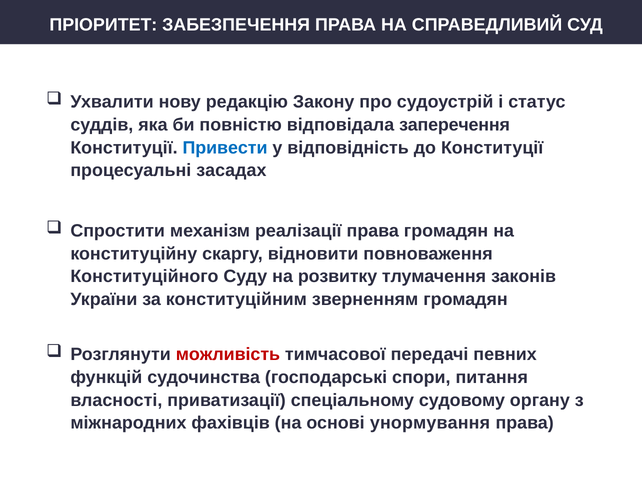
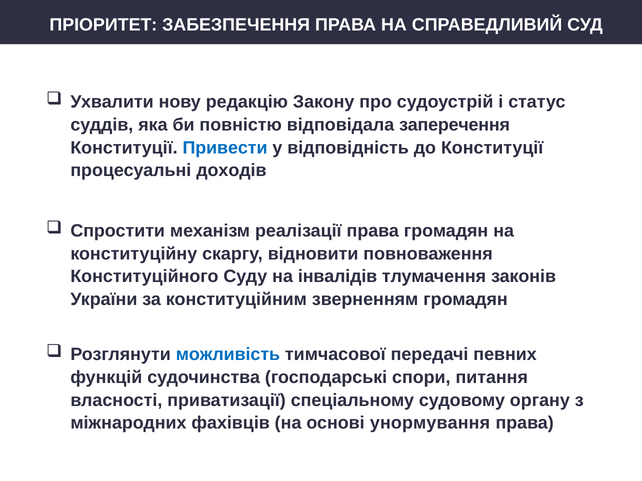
засадах: засадах -> доходів (231, 171)
розвитку: розвитку -> інвалідів (338, 277)
можливість colour: red -> blue (228, 355)
